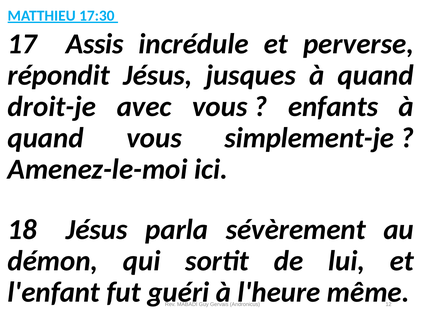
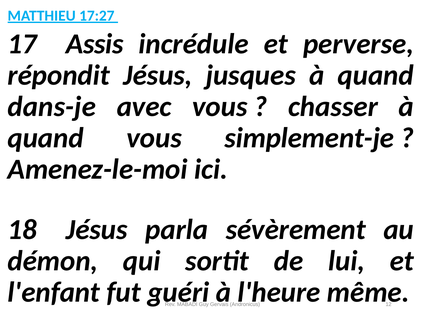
17:30: 17:30 -> 17:27 (97, 16)
droit-je: droit-je -> dans-je (52, 107)
enfants: enfants -> chasser (333, 107)
